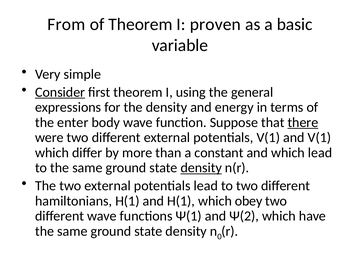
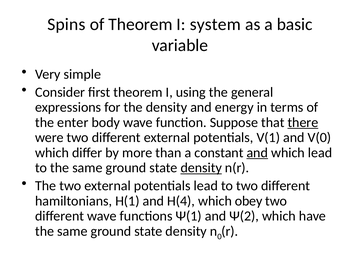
From: From -> Spins (66, 24)
proven: proven -> system (215, 24)
Consider underline: present -> none (60, 92)
and V(1: V(1 -> V(0 (319, 138)
and underline: none -> present (257, 153)
and H(1: H(1 -> H(4 (181, 201)
